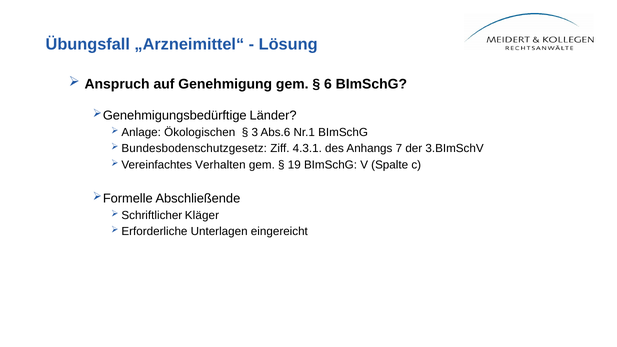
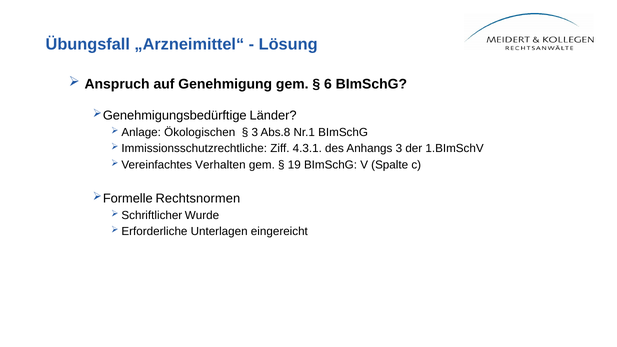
Abs.6: Abs.6 -> Abs.8 (275, 132)
Bundesbodenschutzgesetz: Bundesbodenschutzgesetz -> Immissionsschutzrechtliche (194, 149)
Anhangs 7: 7 -> 3 (399, 149)
3.BImSchV: 3.BImSchV -> 1.BImSchV (455, 149)
Abschließende: Abschließende -> Rechtsnormen (198, 198)
Kläger: Kläger -> Wurde (202, 215)
